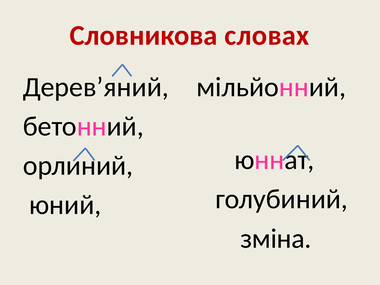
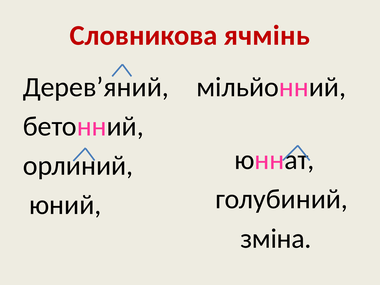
словах: словах -> ячмінь (267, 36)
